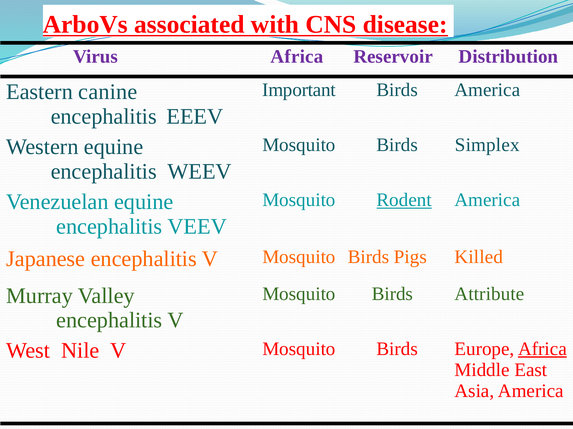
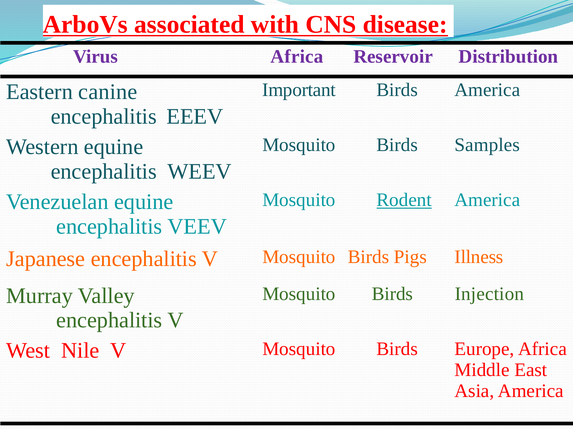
Simplex: Simplex -> Samples (487, 145)
Killed: Killed -> Illness (479, 257)
Attribute: Attribute -> Injection (489, 294)
Africa underline: present -> none (542, 349)
